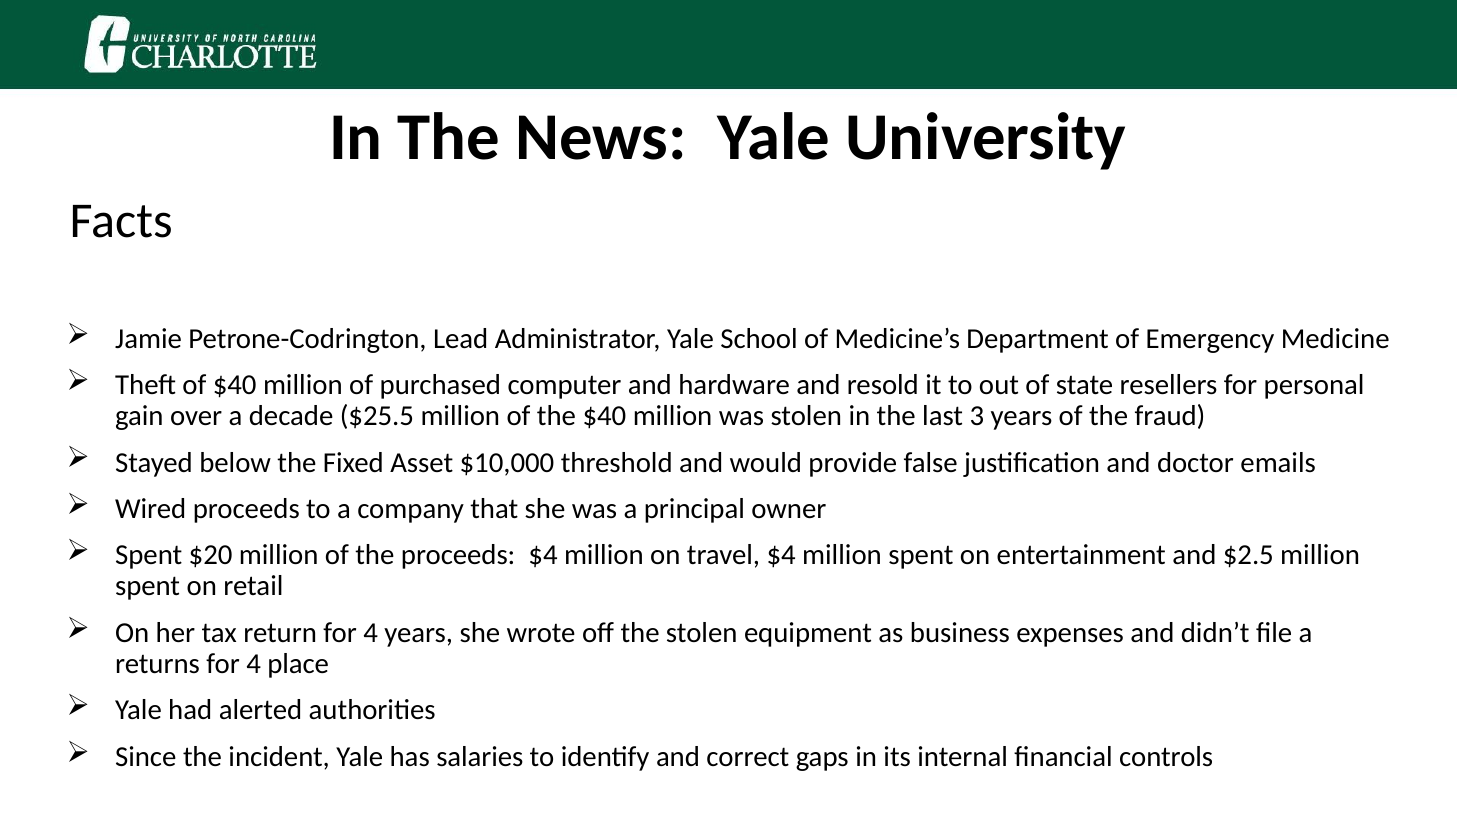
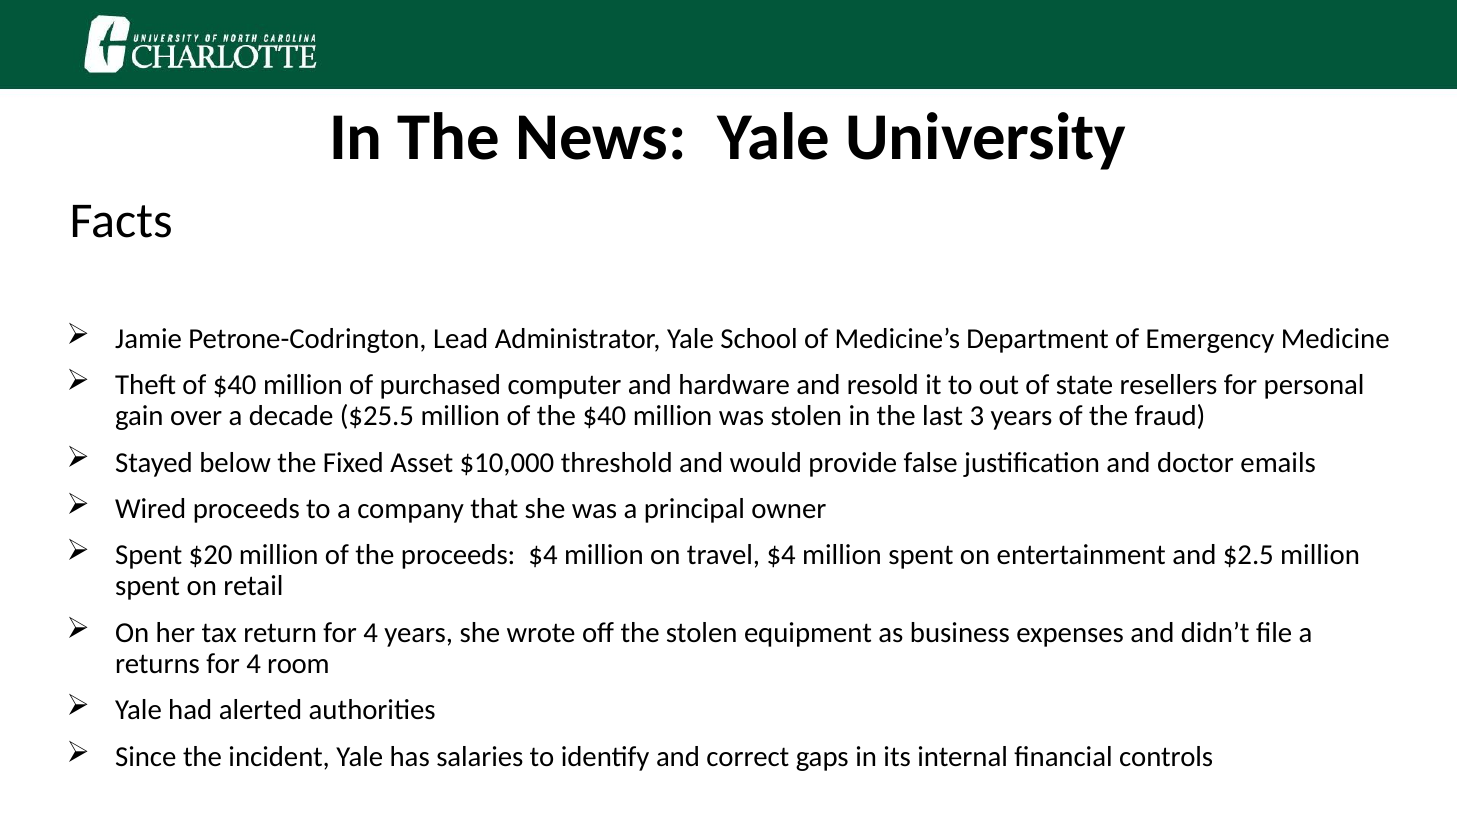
place: place -> room (298, 664)
